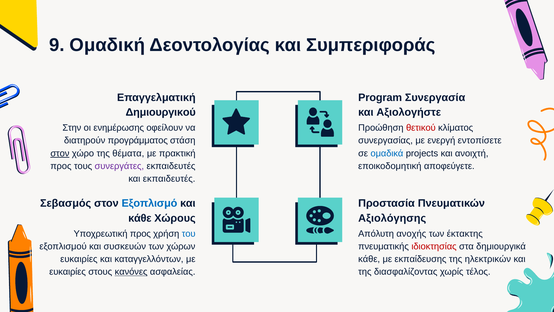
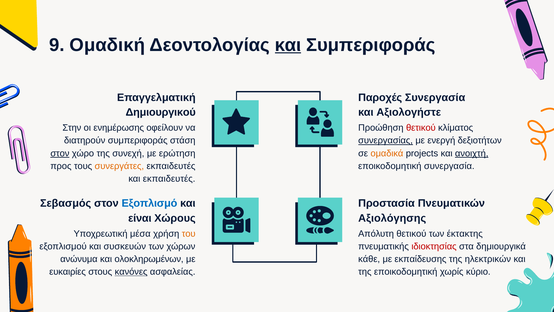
και underline: none -> present (288, 45)
Program: Program -> Παροχές (380, 97)
διατηρούν προγράμματος: προγράμματος -> συμπεριφοράς (138, 140)
συνεργασίας underline: none -> present (386, 140)
εντοπίσετε: εντοπίσετε -> δεξιοτήτων (480, 140)
θέματα: θέματα -> συνεχή (128, 153)
πρακτική: πρακτική -> ερώτηση (177, 153)
ομαδικά colour: blue -> orange (387, 153)
ανοιχτή underline: none -> present (472, 153)
συνεργάτες colour: purple -> orange (119, 166)
εποικοδομητική αποφεύγετε: αποφεύγετε -> συνεργασία (449, 166)
κάθε: κάθε -> είναι (140, 218)
Υποχρεωτική προς: προς -> μέσα (140, 233)
του colour: blue -> orange (189, 233)
Απόλυτη ανοχής: ανοχής -> θετικού (411, 233)
ευκαιρίες: ευκαιρίες -> ανώνυμα (79, 259)
καταγγελλόντων: καταγγελλόντων -> ολοκληρωμένων (149, 259)
της διασφαλίζοντας: διασφαλίζοντας -> εποικοδομητική (406, 272)
τέλος: τέλος -> κύριο (478, 272)
